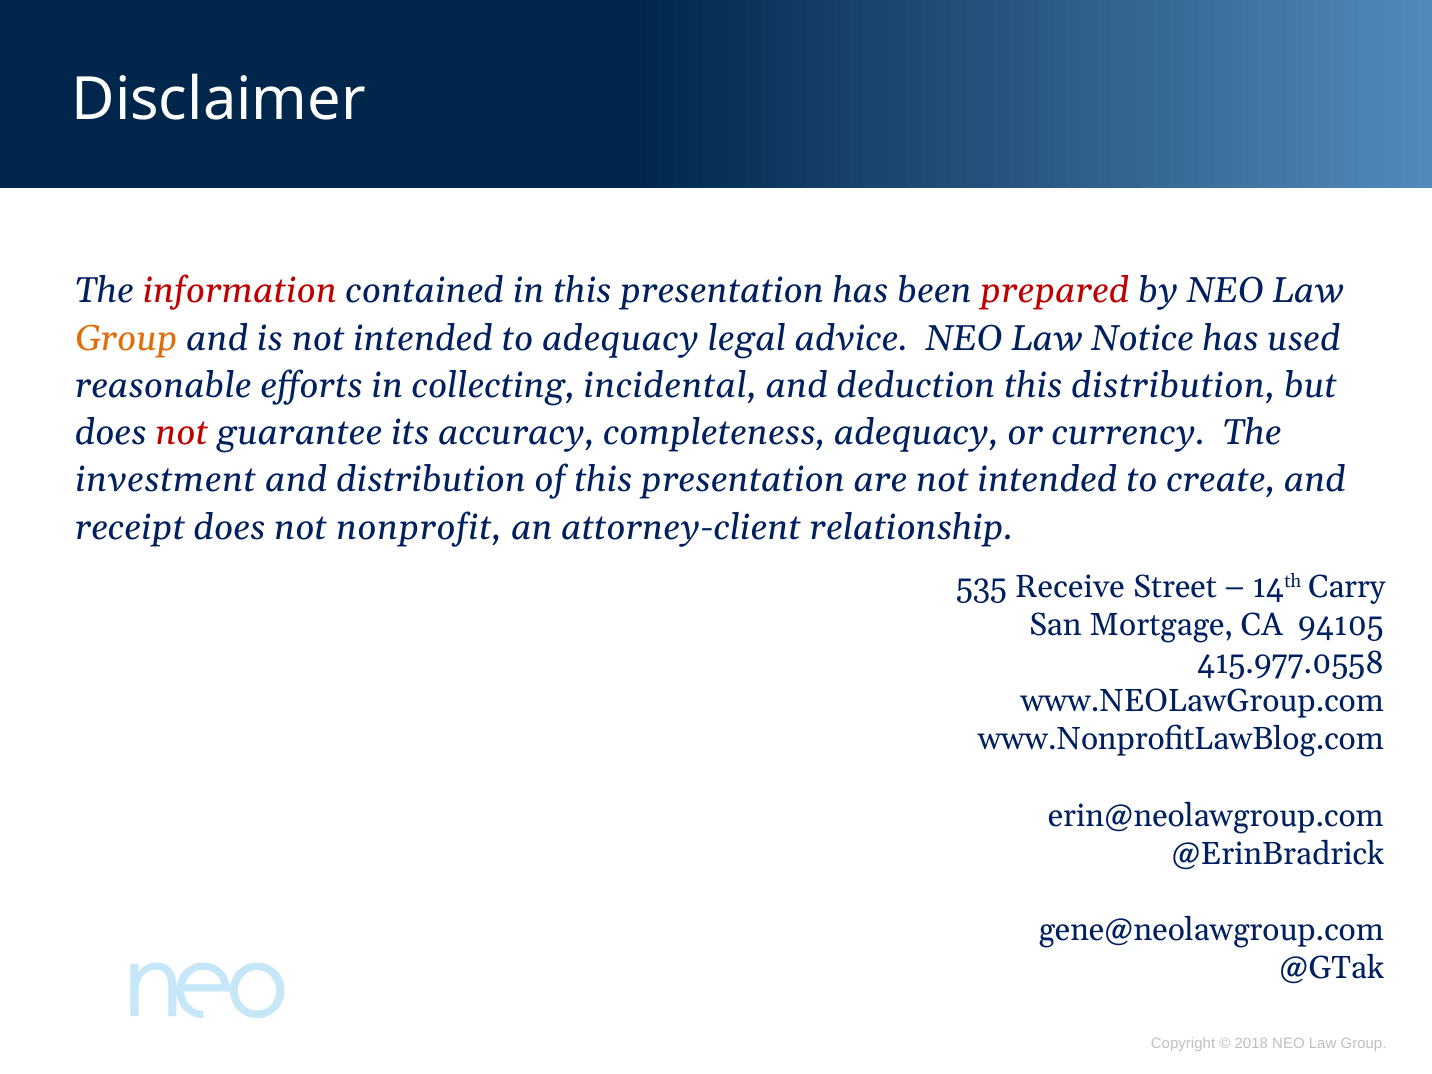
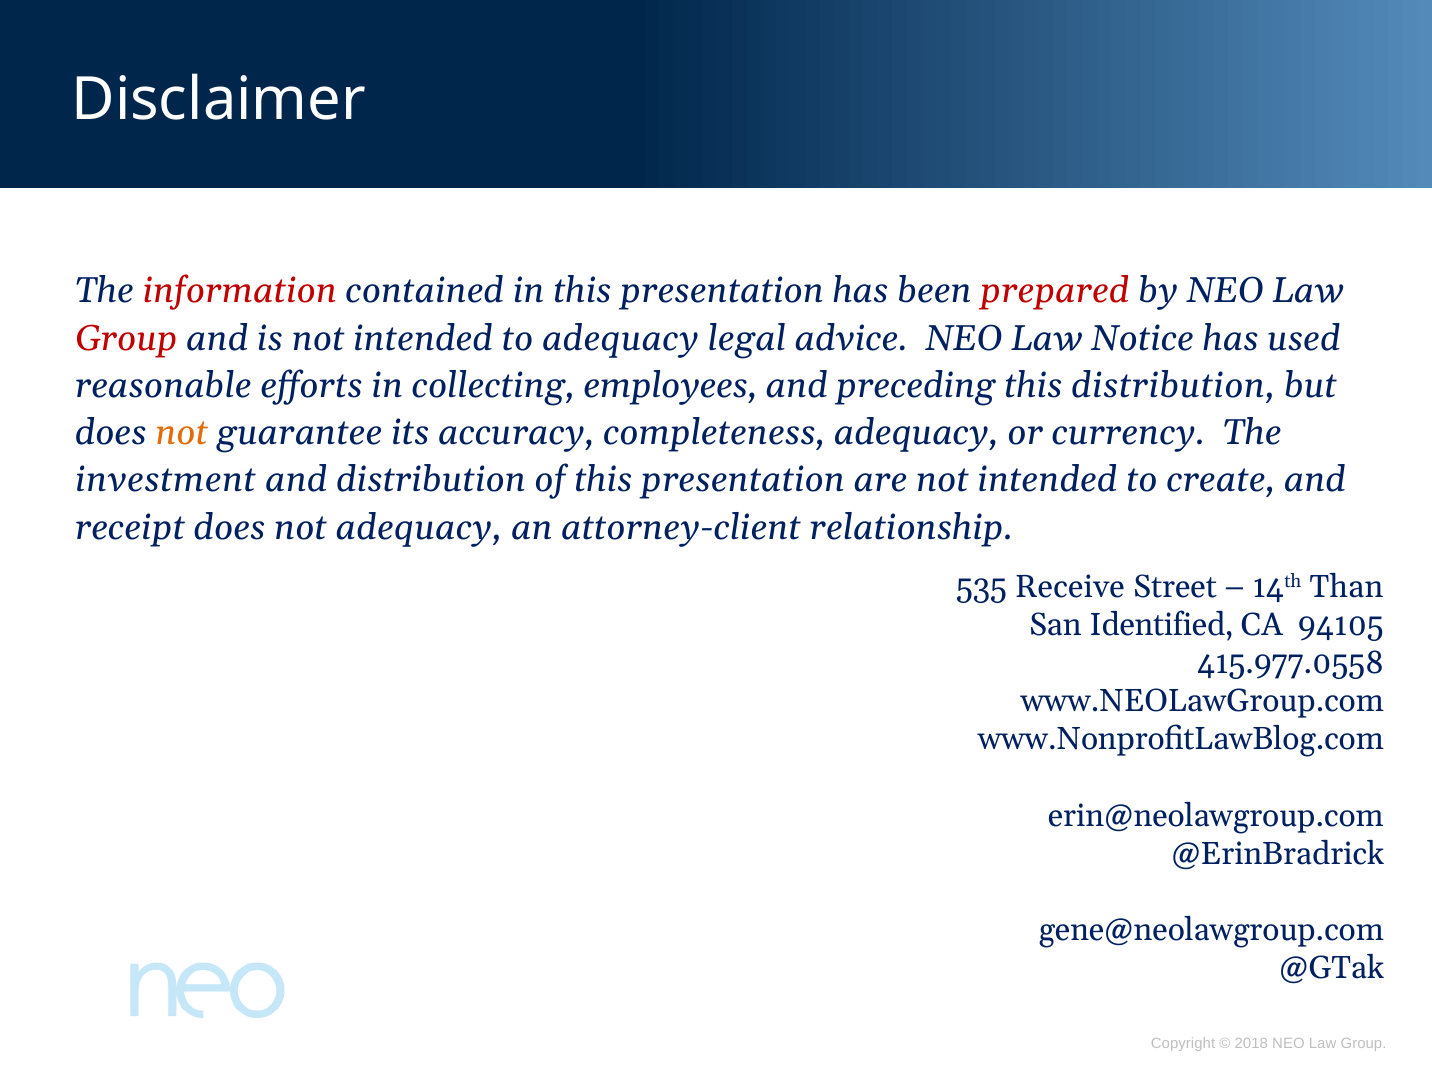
Group colour: orange -> red (126, 338)
incidental: incidental -> employees (670, 386)
deduction: deduction -> preceding (916, 386)
not colour: red -> orange (182, 433)
not nonprofit: nonprofit -> adequacy (419, 527)
Carry: Carry -> Than (1346, 587)
Mortgage: Mortgage -> Identified (1162, 625)
